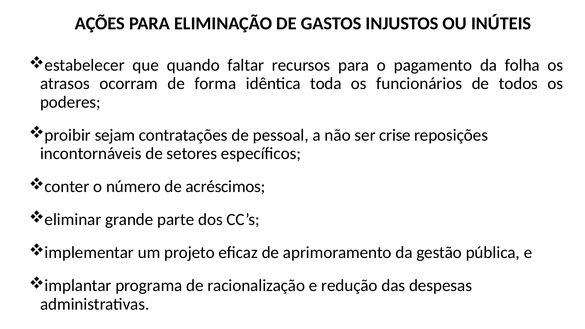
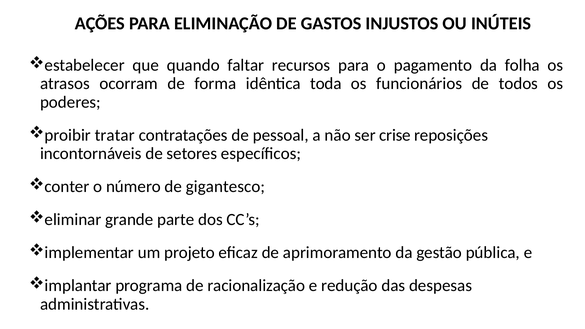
sejam: sejam -> tratar (115, 135)
acréscimos: acréscimos -> gigantesco (225, 187)
